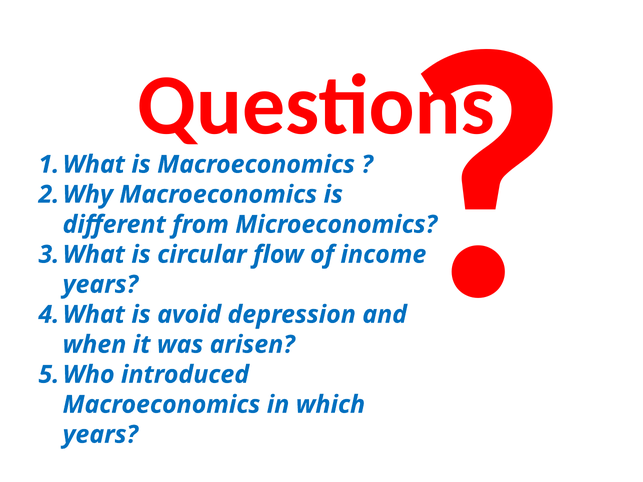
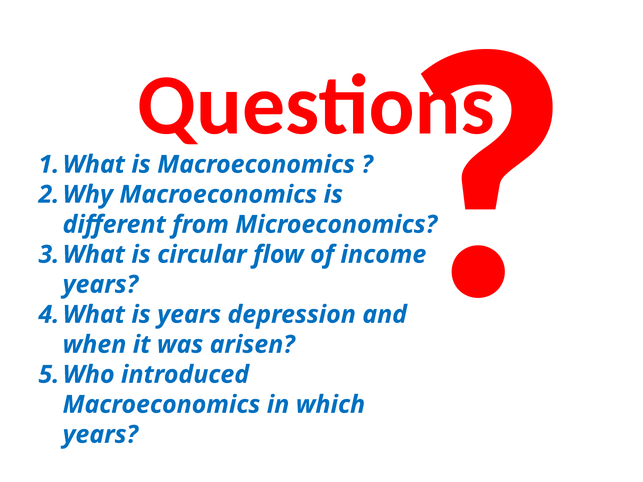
is avoid: avoid -> years (189, 315)
